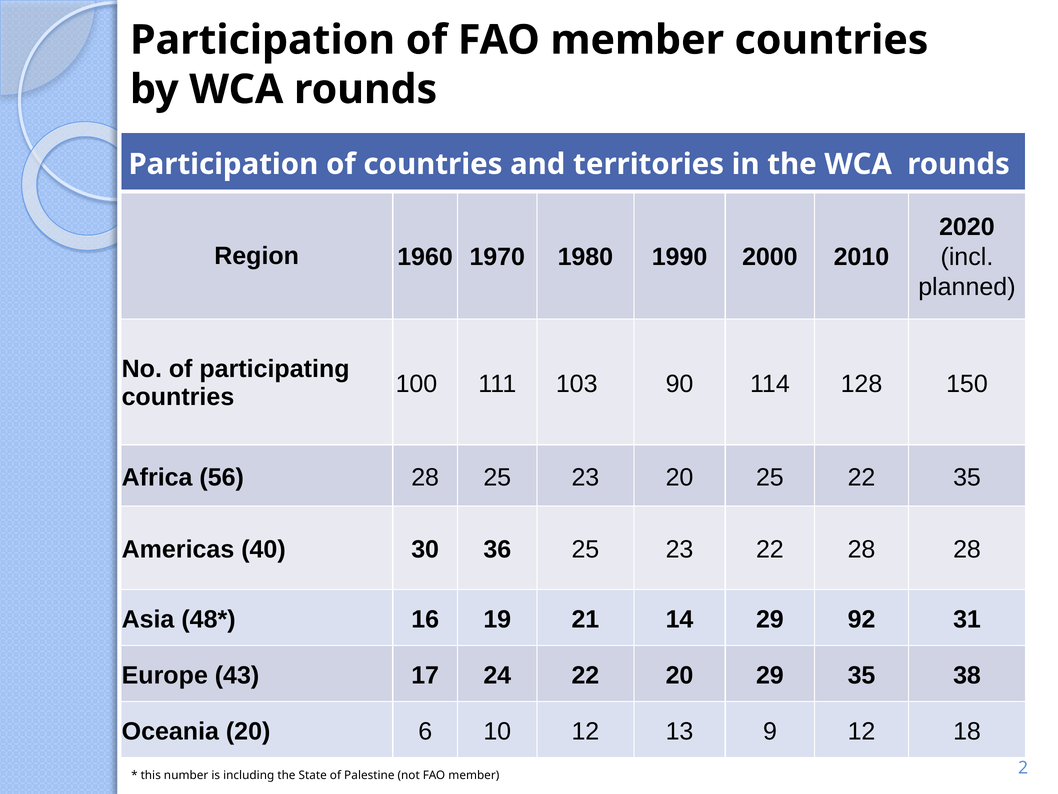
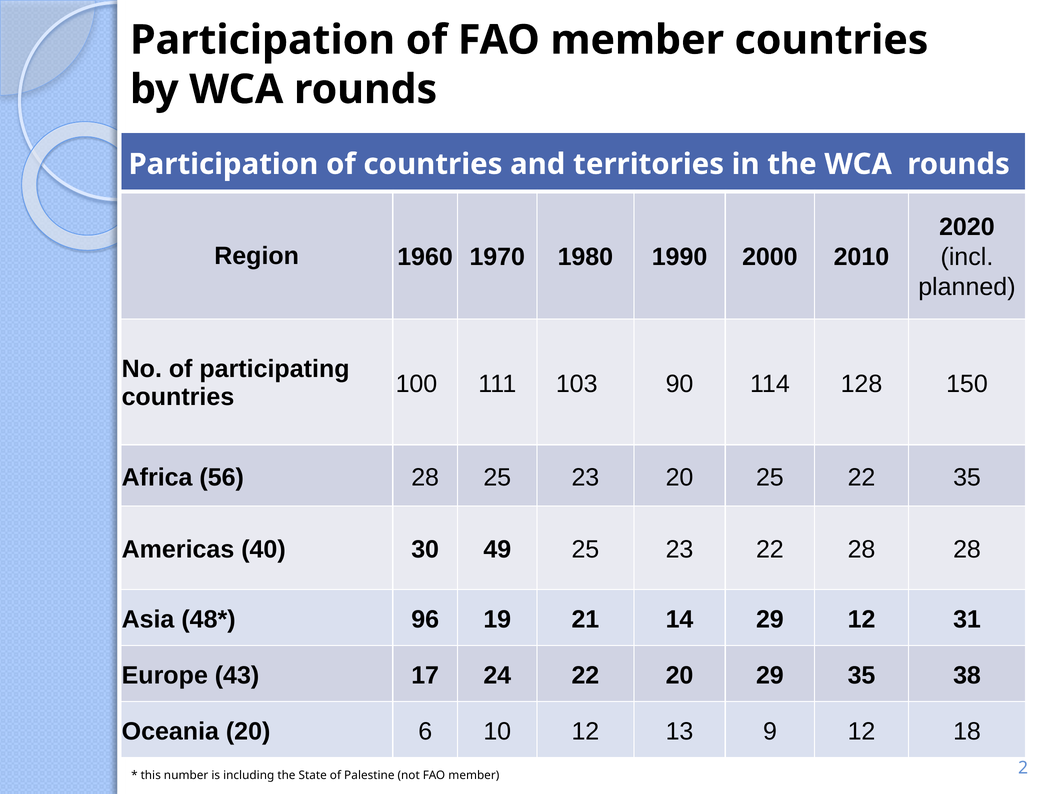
36: 36 -> 49 (497, 549)
16: 16 -> 96 (425, 619)
29 92: 92 -> 12 (862, 619)
